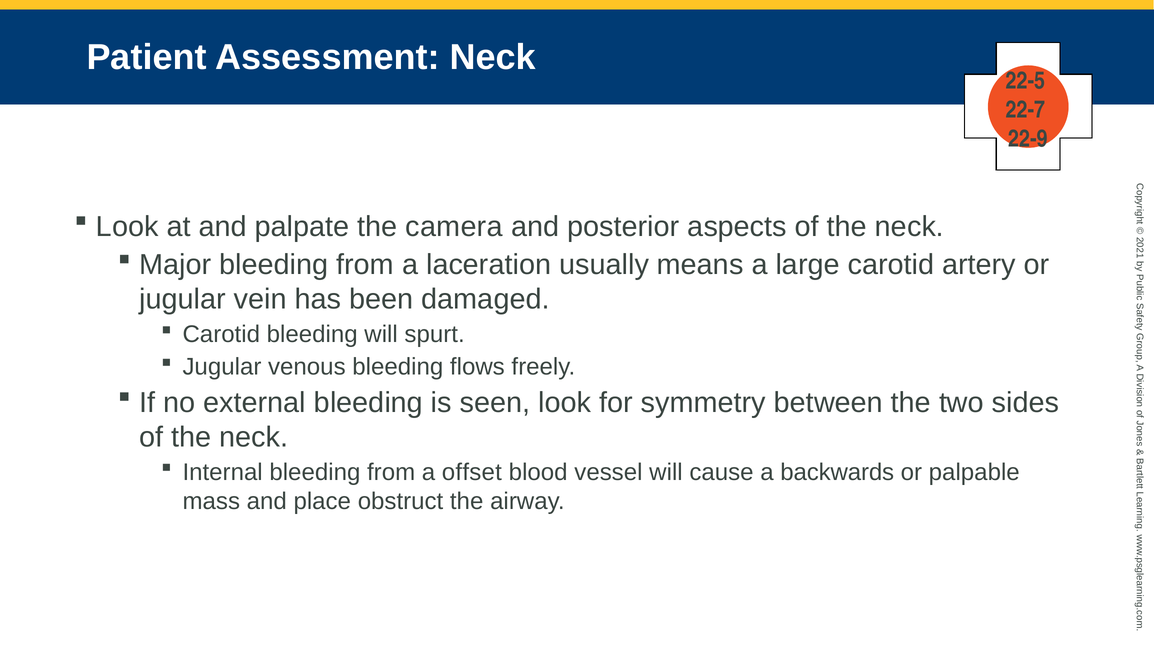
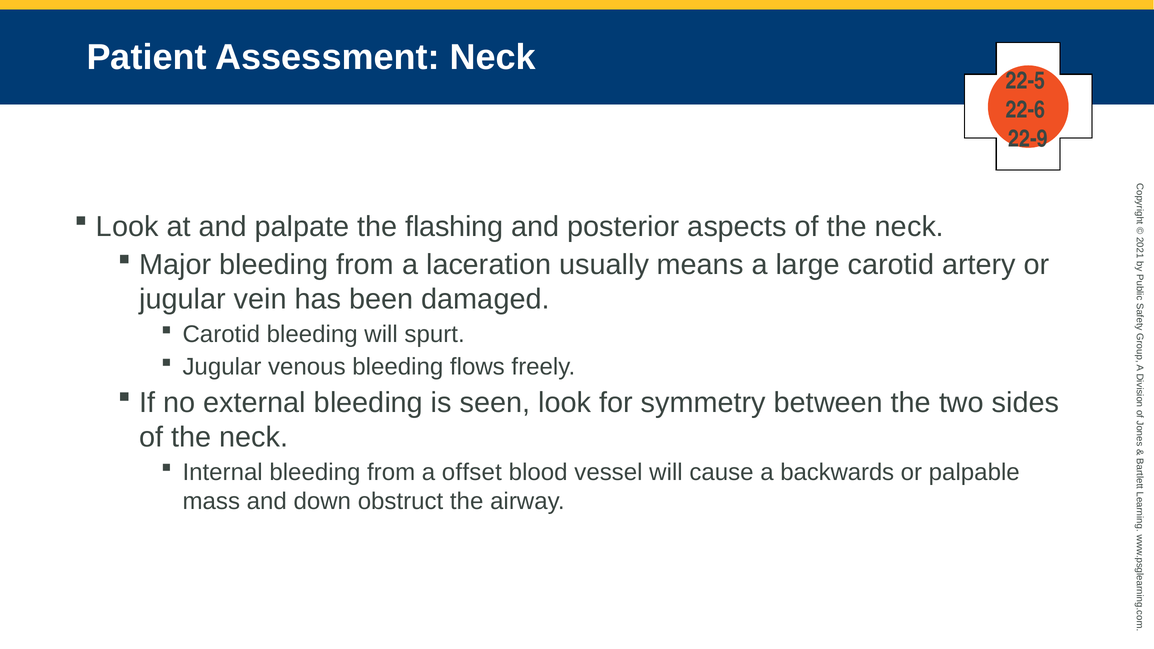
22-7: 22-7 -> 22-6 (1025, 110)
camera: camera -> flashing (454, 227)
place: place -> down (322, 501)
